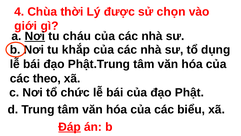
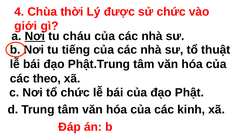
sử chọn: chọn -> chức (171, 12)
khắp: khắp -> tiếng (76, 50)
dụng: dụng -> thuật (216, 50)
biểu: biểu -> kinh (191, 109)
Đáp underline: present -> none (70, 127)
